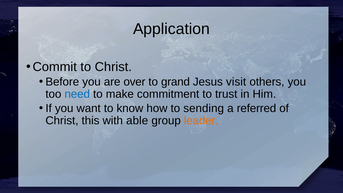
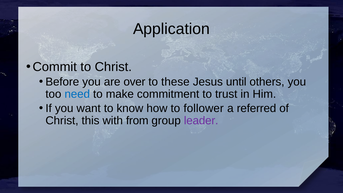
grand: grand -> these (175, 82)
visit: visit -> until (236, 82)
sending: sending -> follower (204, 108)
able: able -> from (137, 121)
leader colour: orange -> purple (201, 121)
